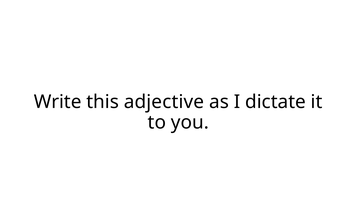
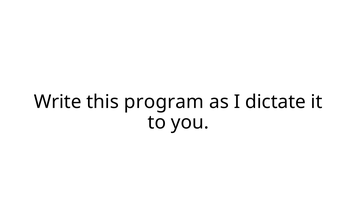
adjective: adjective -> program (164, 102)
